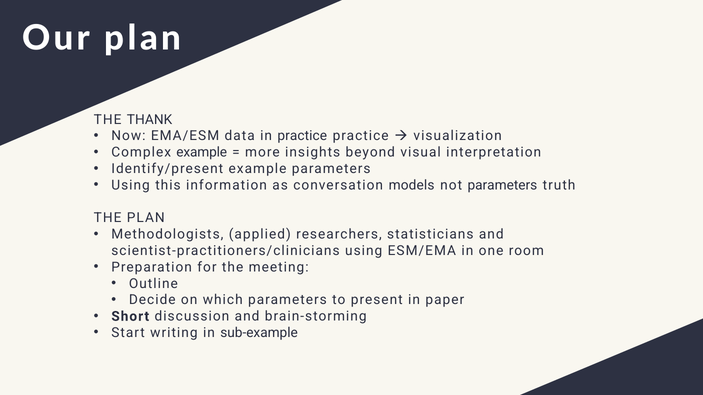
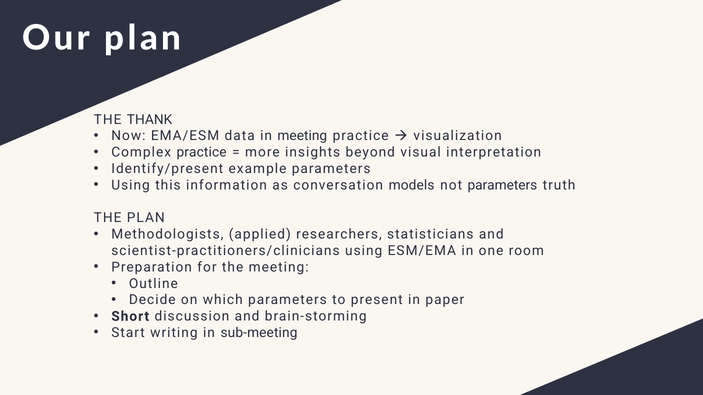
in practice: practice -> meeting (302, 136)
Complex example: example -> practice (202, 153)
sub-example: sub-example -> sub-meeting (259, 333)
